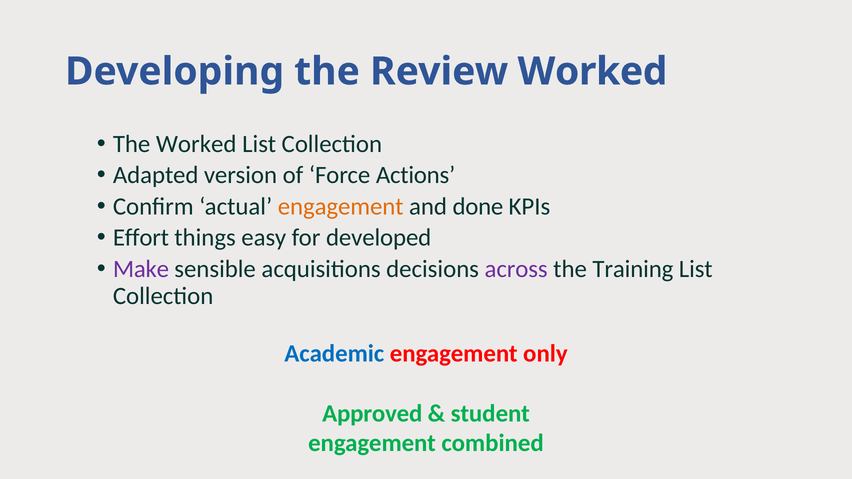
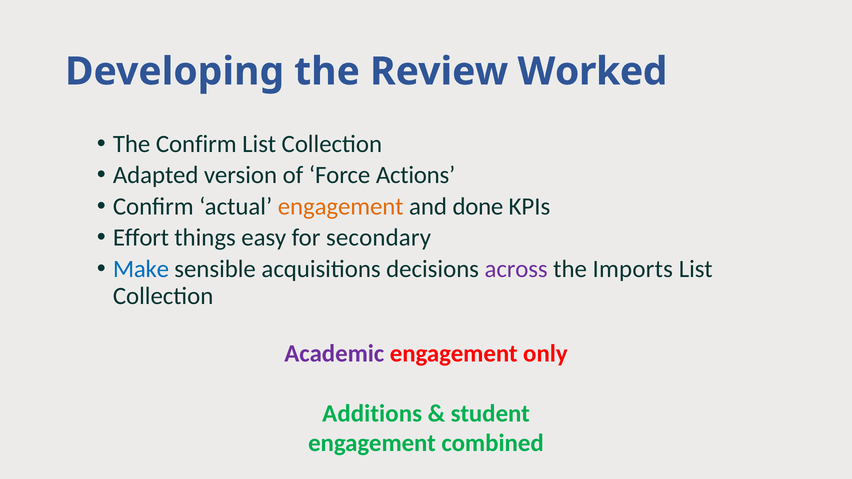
The Worked: Worked -> Confirm (196, 144)
developed: developed -> secondary (379, 238)
Make colour: purple -> blue (141, 269)
Training: Training -> Imports (633, 269)
Academic colour: blue -> purple (334, 354)
Approved: Approved -> Additions (372, 414)
